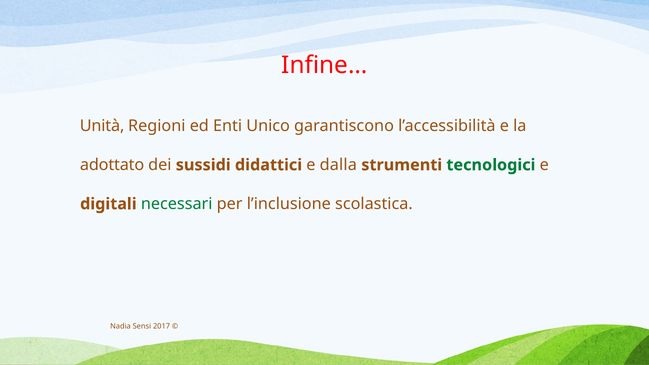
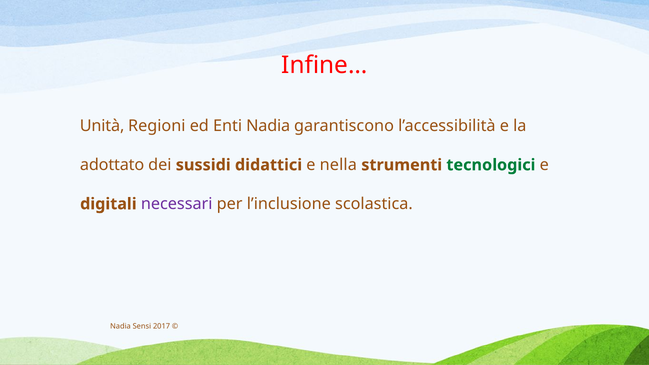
Enti Unico: Unico -> Nadia (268, 126)
dalla: dalla -> nella (338, 165)
necessari colour: green -> purple (177, 204)
